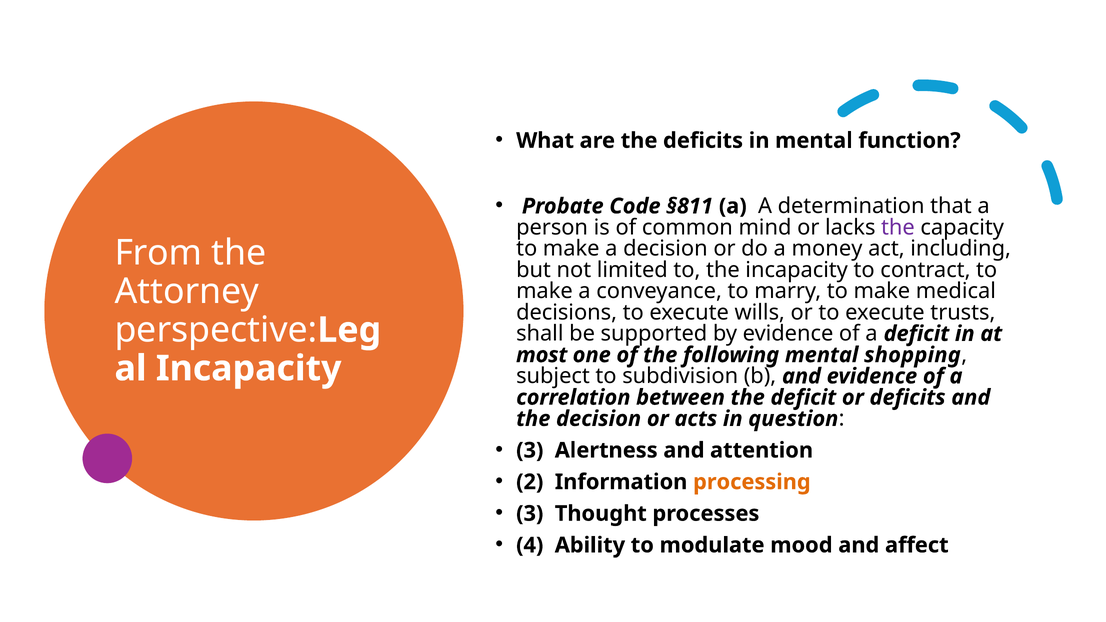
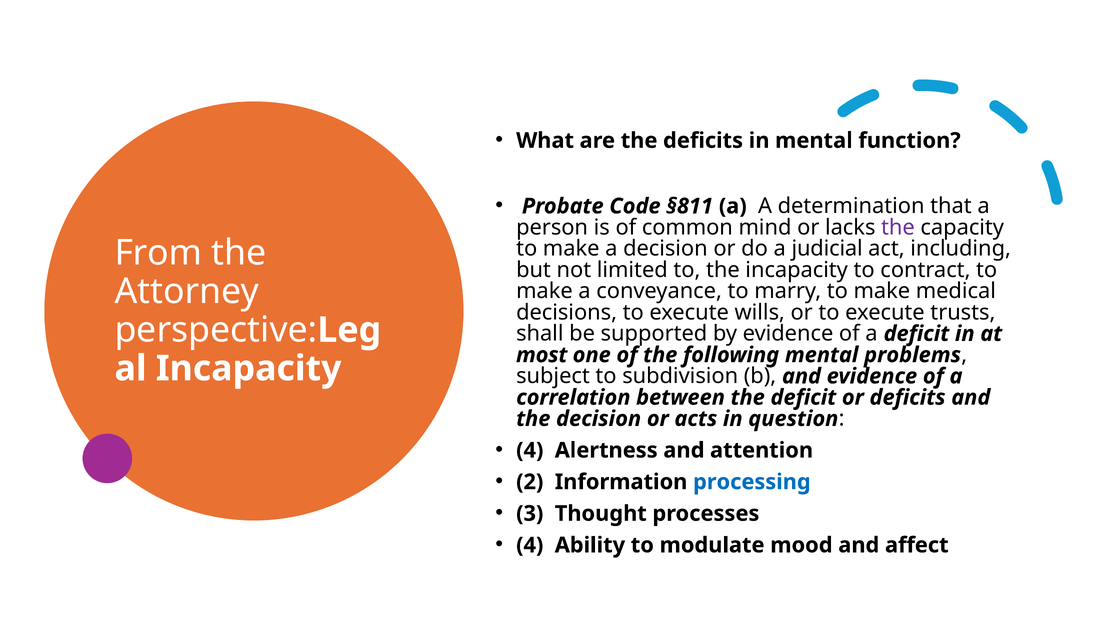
money: money -> judicial (827, 249)
shopping: shopping -> problems (913, 355)
3: 3 -> 4 (530, 450)
processing colour: orange -> blue (752, 482)
